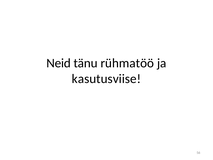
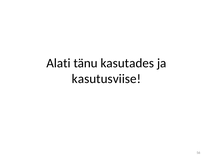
Neid: Neid -> Alati (58, 63)
rühmatöö: rühmatöö -> kasutades (127, 63)
